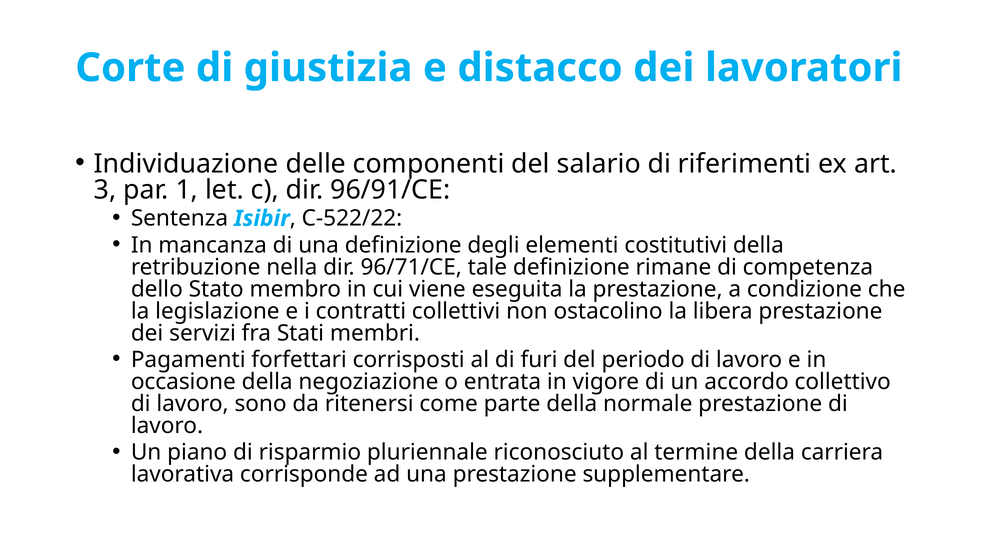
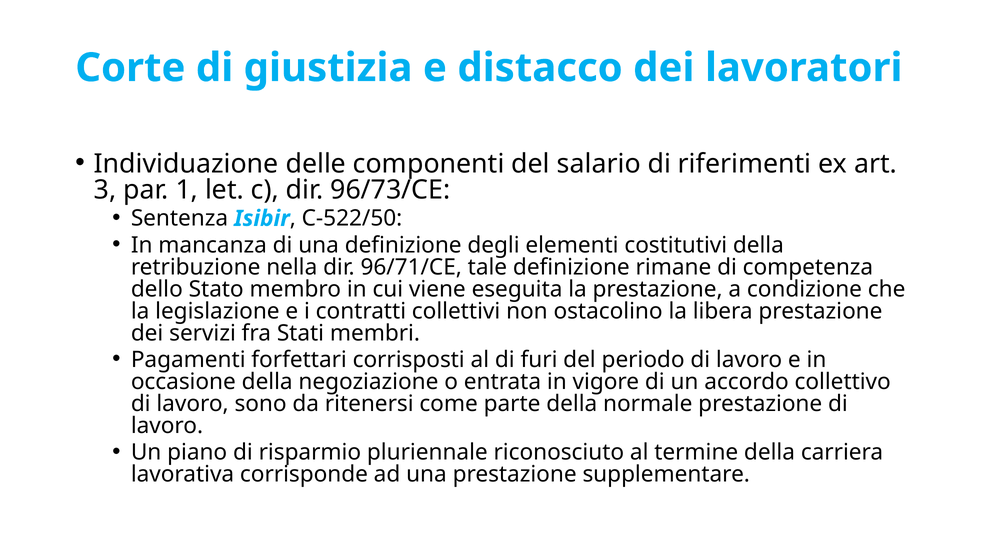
96/91/CE: 96/91/CE -> 96/73/CE (390, 190)
C-522/22: C-522/22 -> C-522/50 (352, 218)
